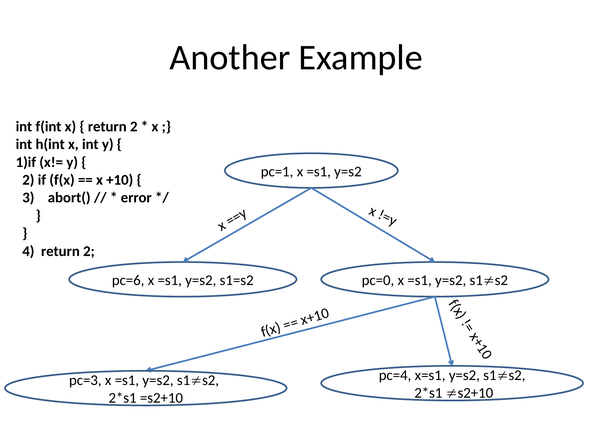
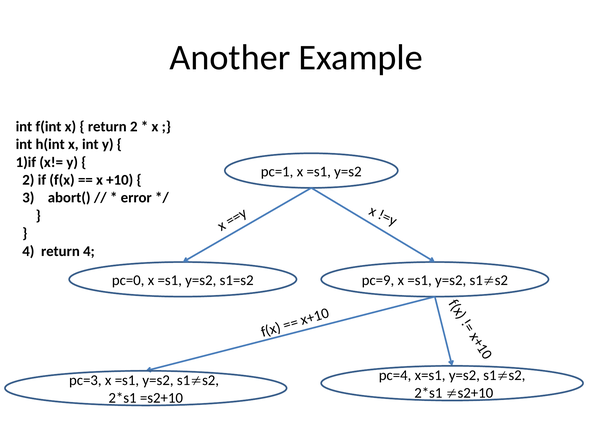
4 return 2: 2 -> 4 (89, 251)
pc=6: pc=6 -> pc=0 (128, 280)
pc=0: pc=0 -> pc=9 (378, 280)
